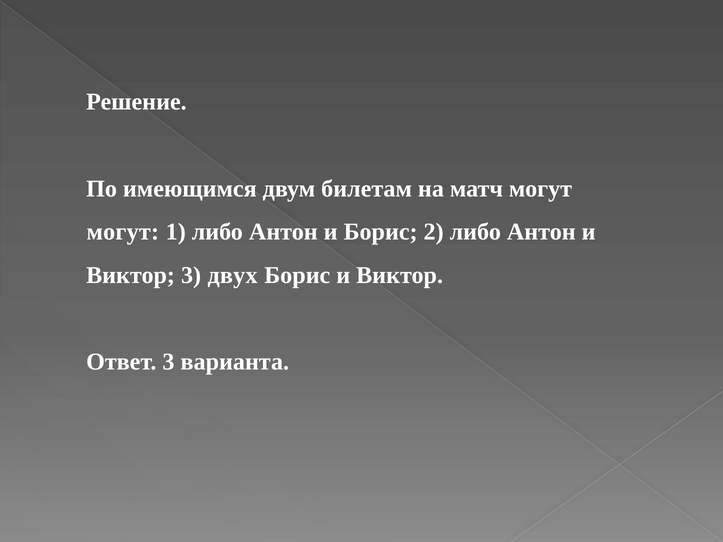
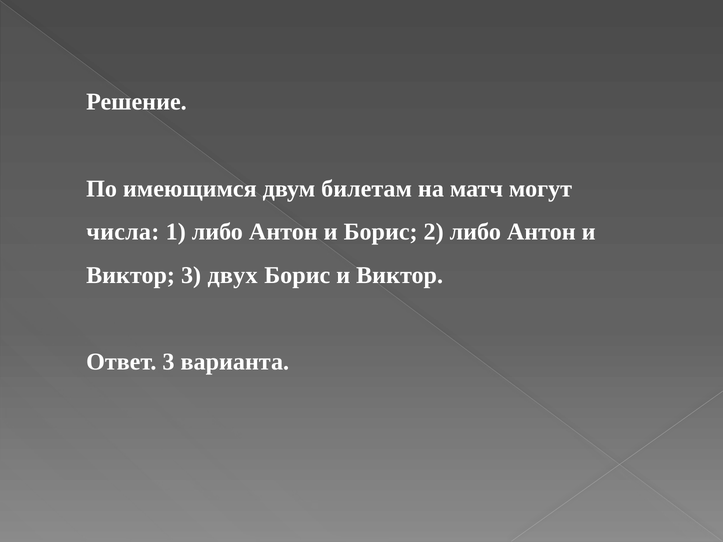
могут: могут -> числа (123, 232)
